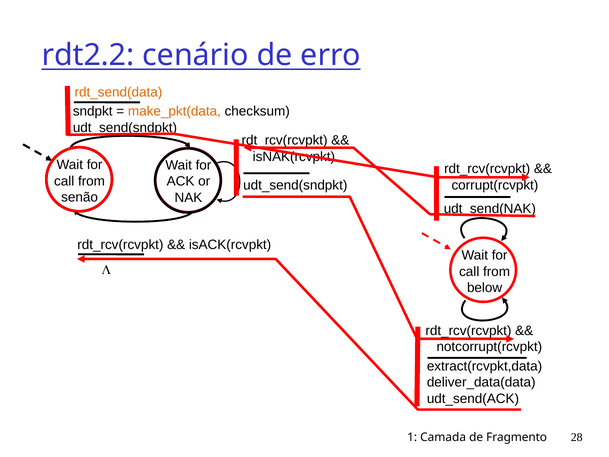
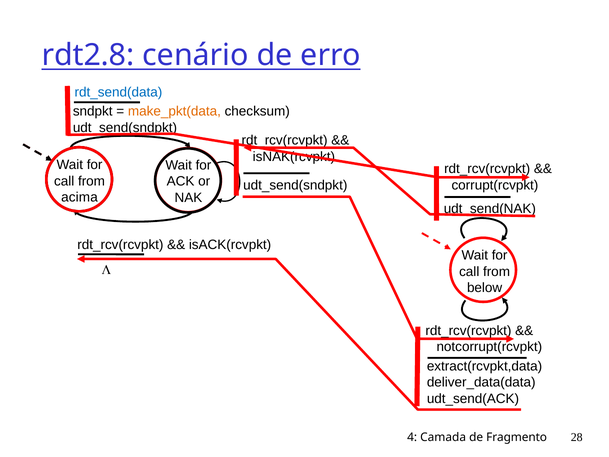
rdt2.2: rdt2.2 -> rdt2.8 (88, 55)
rdt_send(data colour: orange -> blue (118, 92)
senão: senão -> acima (79, 197)
1: 1 -> 4 (412, 437)
